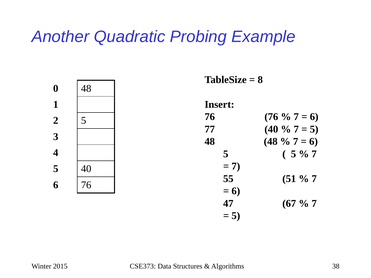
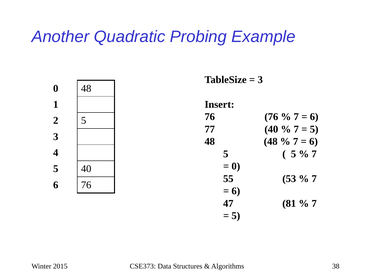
8: 8 -> 3 (260, 80)
7: 7 -> 0 (236, 166)
51: 51 -> 53 (289, 179)
67: 67 -> 81 (289, 204)
